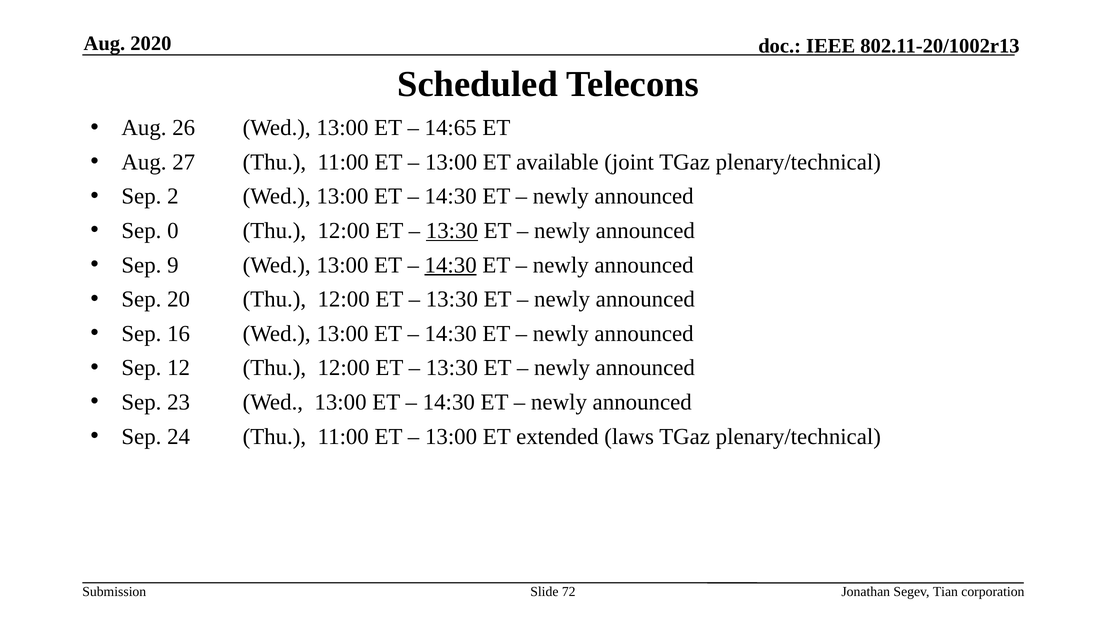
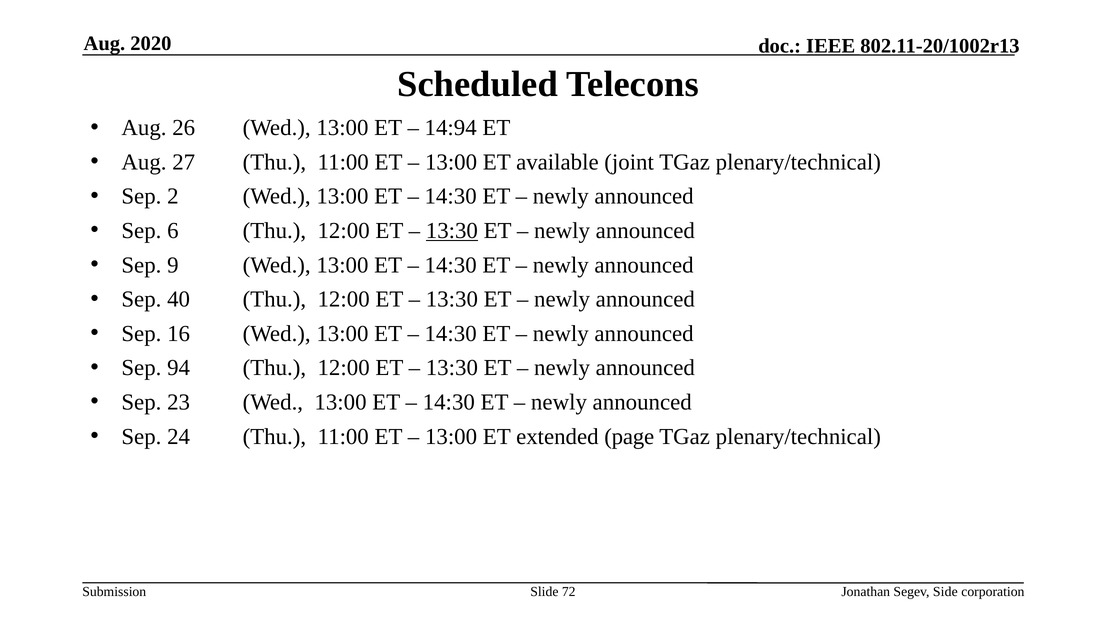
14:65: 14:65 -> 14:94 (451, 128)
0: 0 -> 6 (173, 231)
14:30 underline: present -> none (451, 265)
20: 20 -> 40 (179, 299)
12: 12 -> 94 (179, 368)
laws: laws -> page (629, 437)
Tian: Tian -> Side (945, 592)
